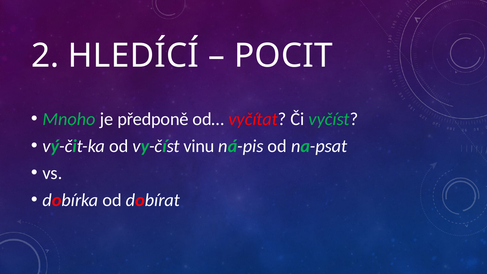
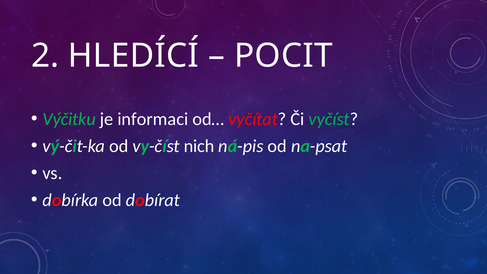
Mnoho: Mnoho -> Výčitku (69, 119)
předponě: předponě -> informaci (153, 119)
vinu: vinu -> nich (199, 146)
